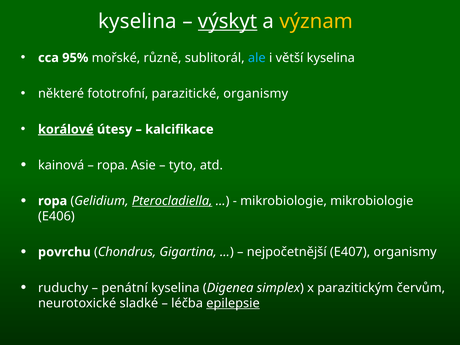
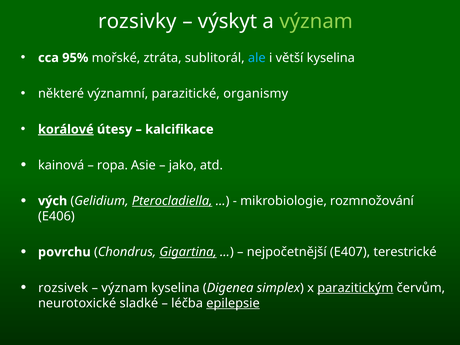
kyselina: kyselina -> rozsivky (137, 21)
výskyt underline: present -> none (228, 21)
význam colour: yellow -> light green (316, 21)
různě: různě -> ztráta (163, 58)
fototrofní: fototrofní -> významní (118, 94)
tyto: tyto -> jako (183, 165)
ropa: ropa -> vých (53, 201)
mikrobiologie mikrobiologie: mikrobiologie -> rozmnožování (372, 201)
Gigartina underline: none -> present (188, 252)
E407 organismy: organismy -> terestrické (405, 252)
ruduchy: ruduchy -> rozsivek (63, 288)
penátní: penátní -> význam (125, 288)
parazitickým underline: none -> present (355, 288)
